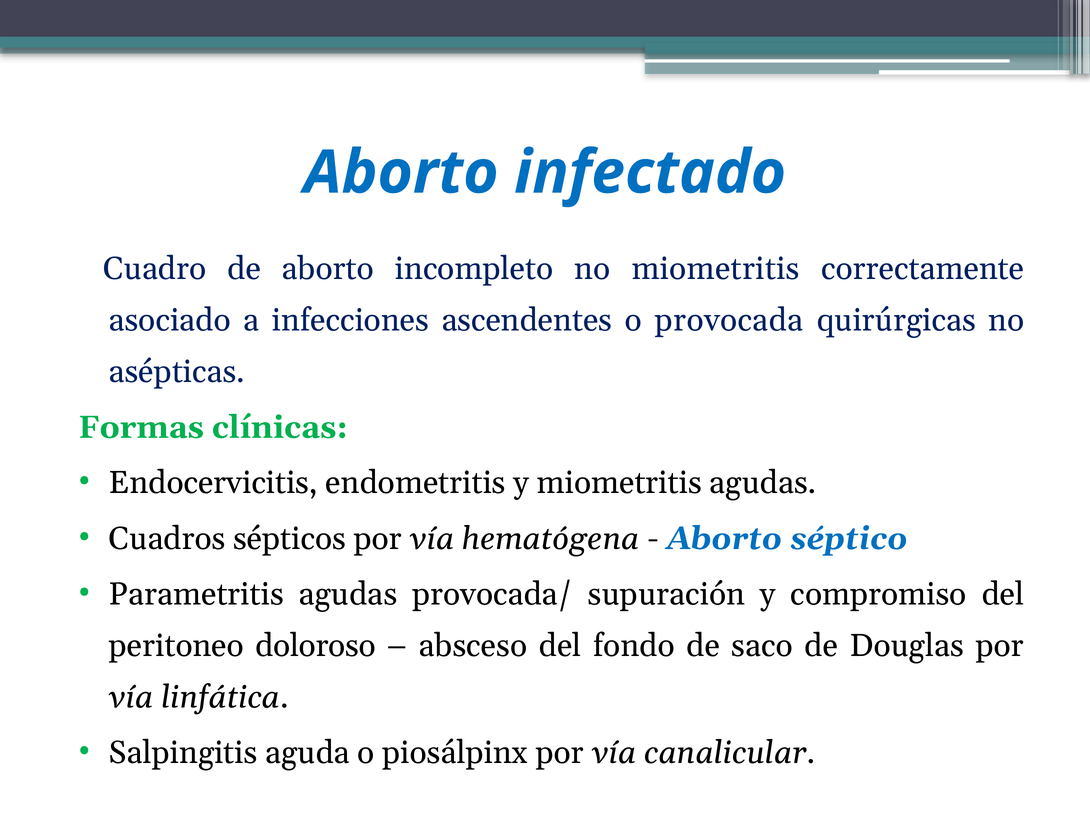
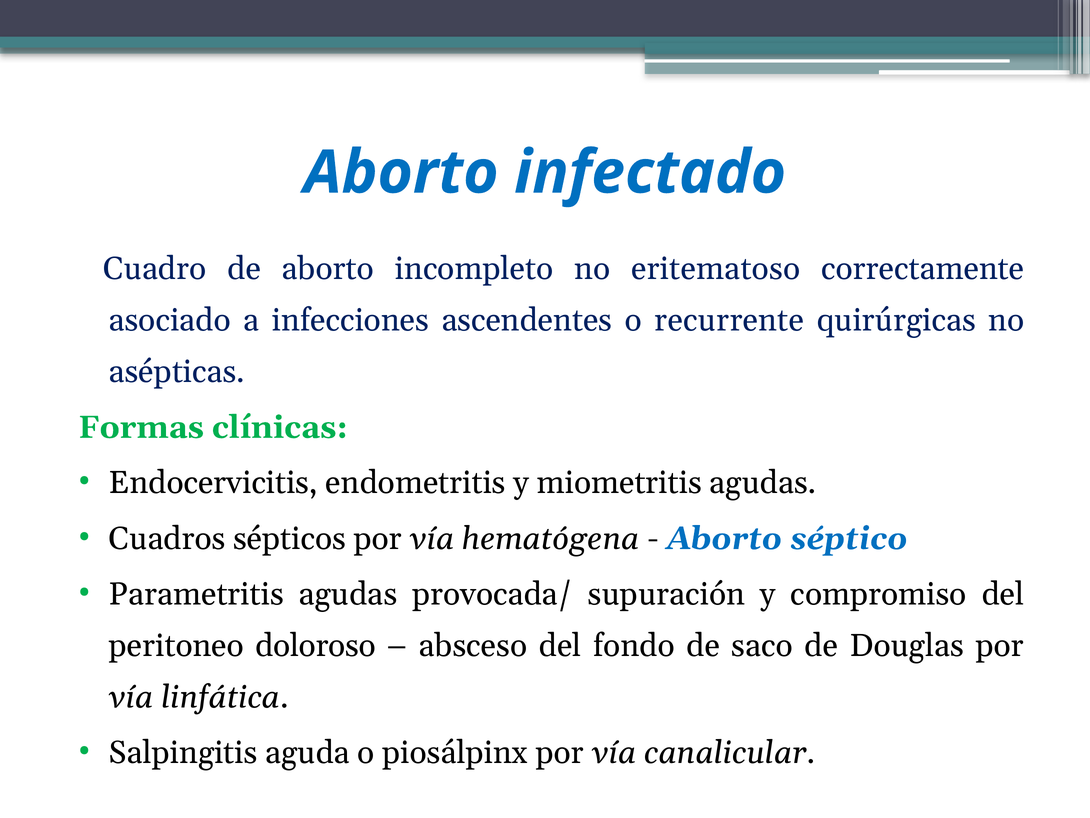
no miometritis: miometritis -> eritematoso (716, 269)
provocada: provocada -> recurrente (729, 320)
